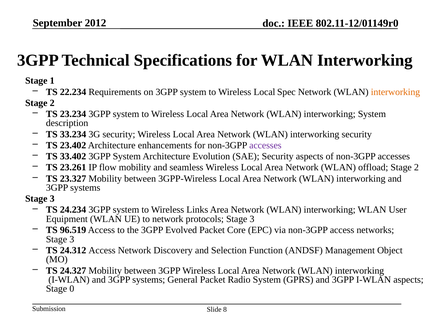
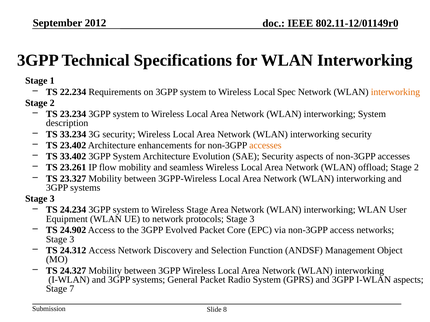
accesses colour: purple -> orange (265, 146)
Wireless Links: Links -> Stage (197, 210)
96.519: 96.519 -> 24.902 (73, 230)
0: 0 -> 7 (72, 289)
